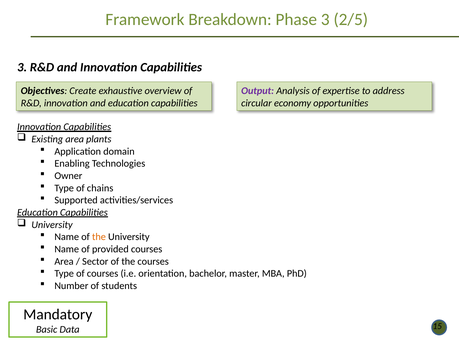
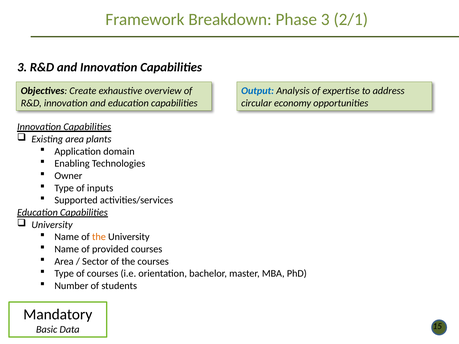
2/5: 2/5 -> 2/1 (351, 20)
Output colour: purple -> blue (258, 91)
chains: chains -> inputs (100, 188)
